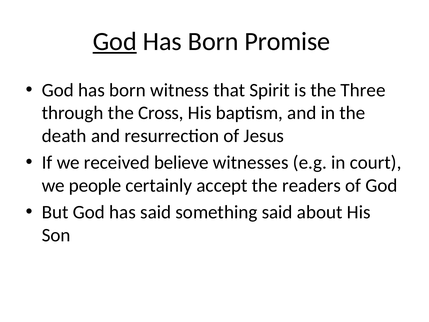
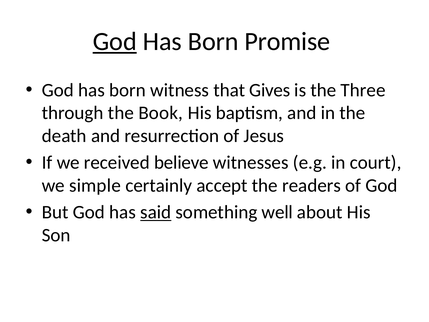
Spirit: Spirit -> Gives (270, 90)
Cross: Cross -> Book (161, 113)
people: people -> simple (95, 185)
said underline: none -> present (156, 212)
something said: said -> well (277, 212)
